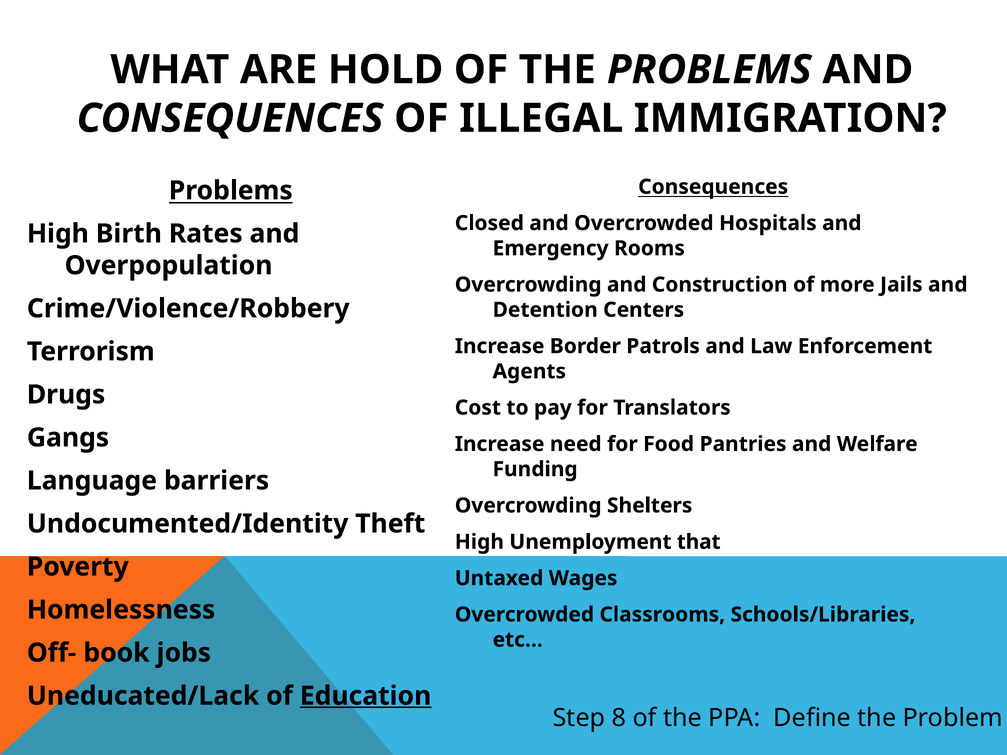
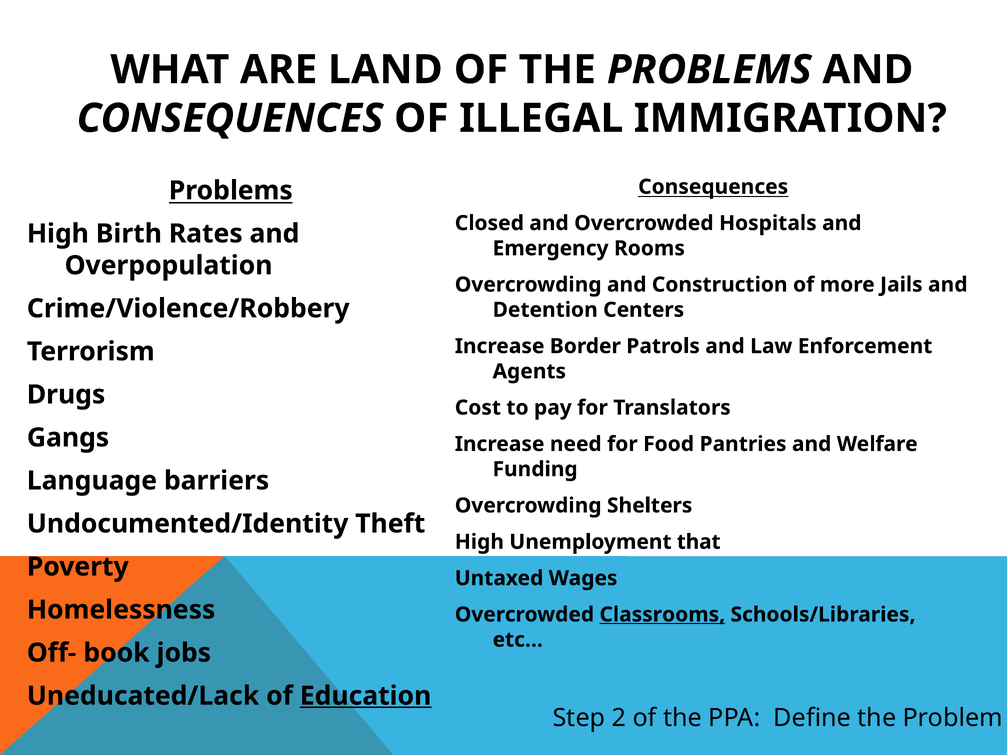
HOLD: HOLD -> LAND (385, 70)
Classrooms underline: none -> present (662, 615)
8: 8 -> 2 (619, 718)
